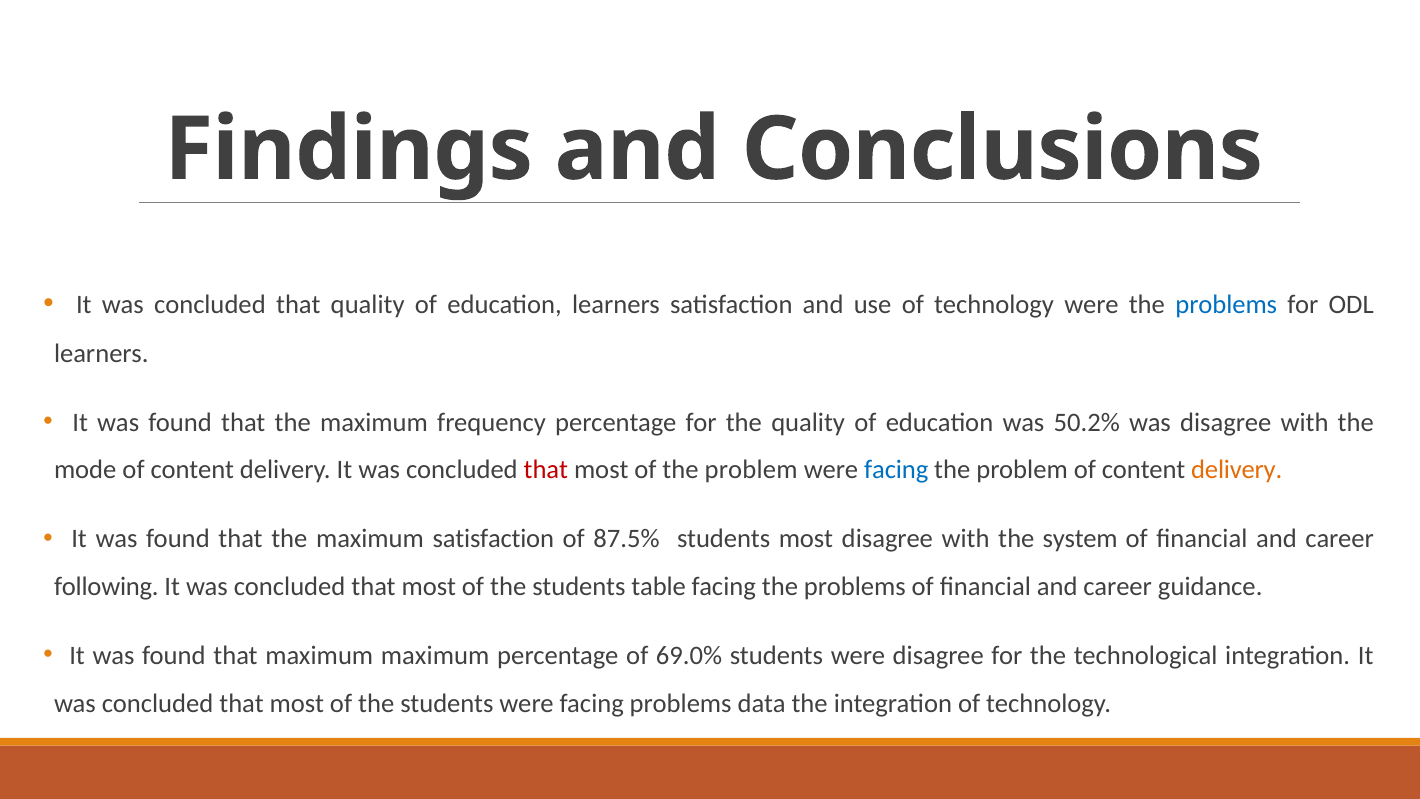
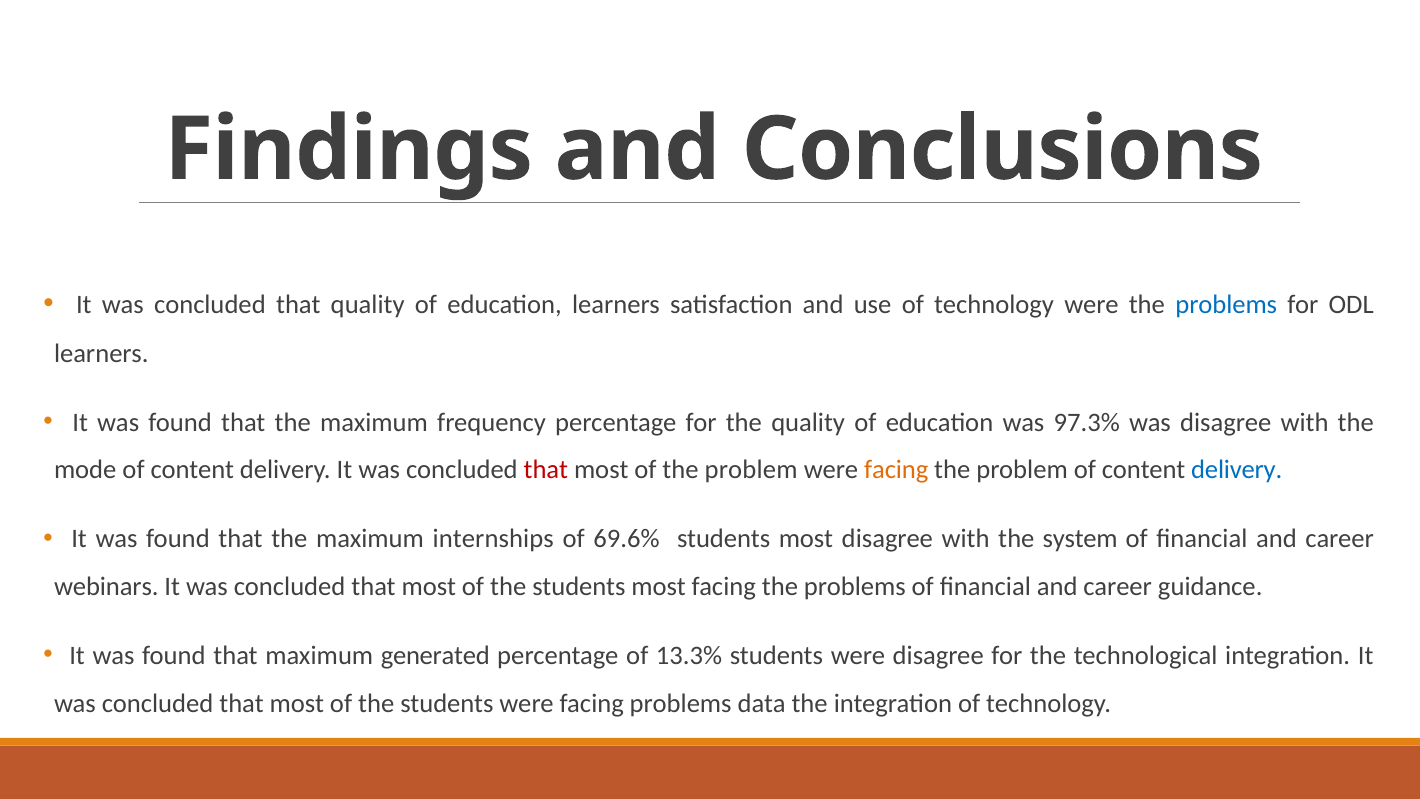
50.2%: 50.2% -> 97.3% (1087, 422)
facing colour: blue -> orange (896, 470)
delivery colour: orange -> blue (1237, 470)
maximum satisfaction: satisfaction -> internships (493, 539)
87.5%: 87.5% -> 69.6% (627, 539)
following: following -> webinars (106, 587)
the students table: table -> most (659, 587)
maximum maximum: maximum -> generated (435, 655)
69.0%: 69.0% -> 13.3% (689, 655)
